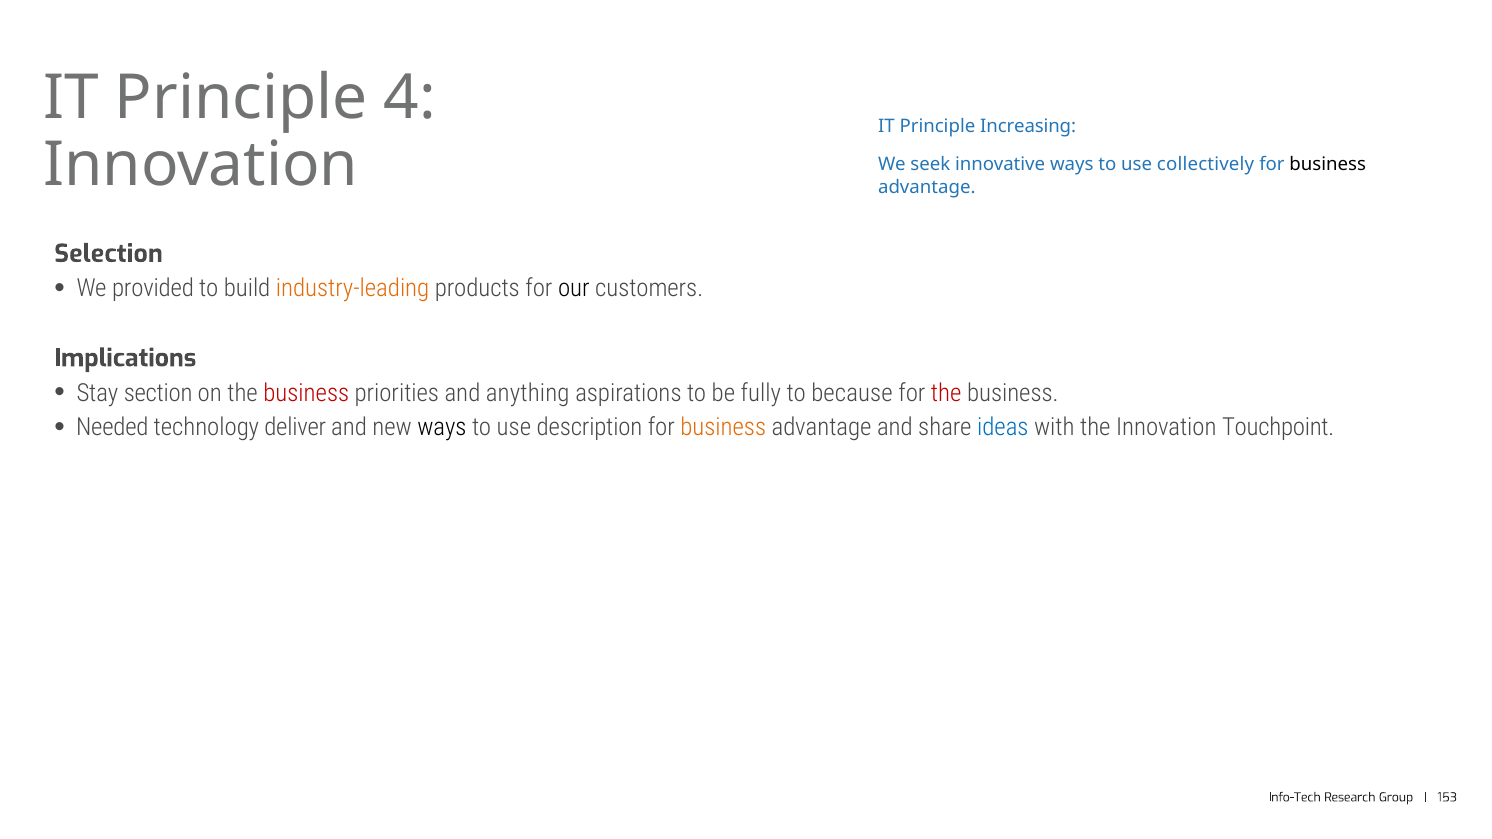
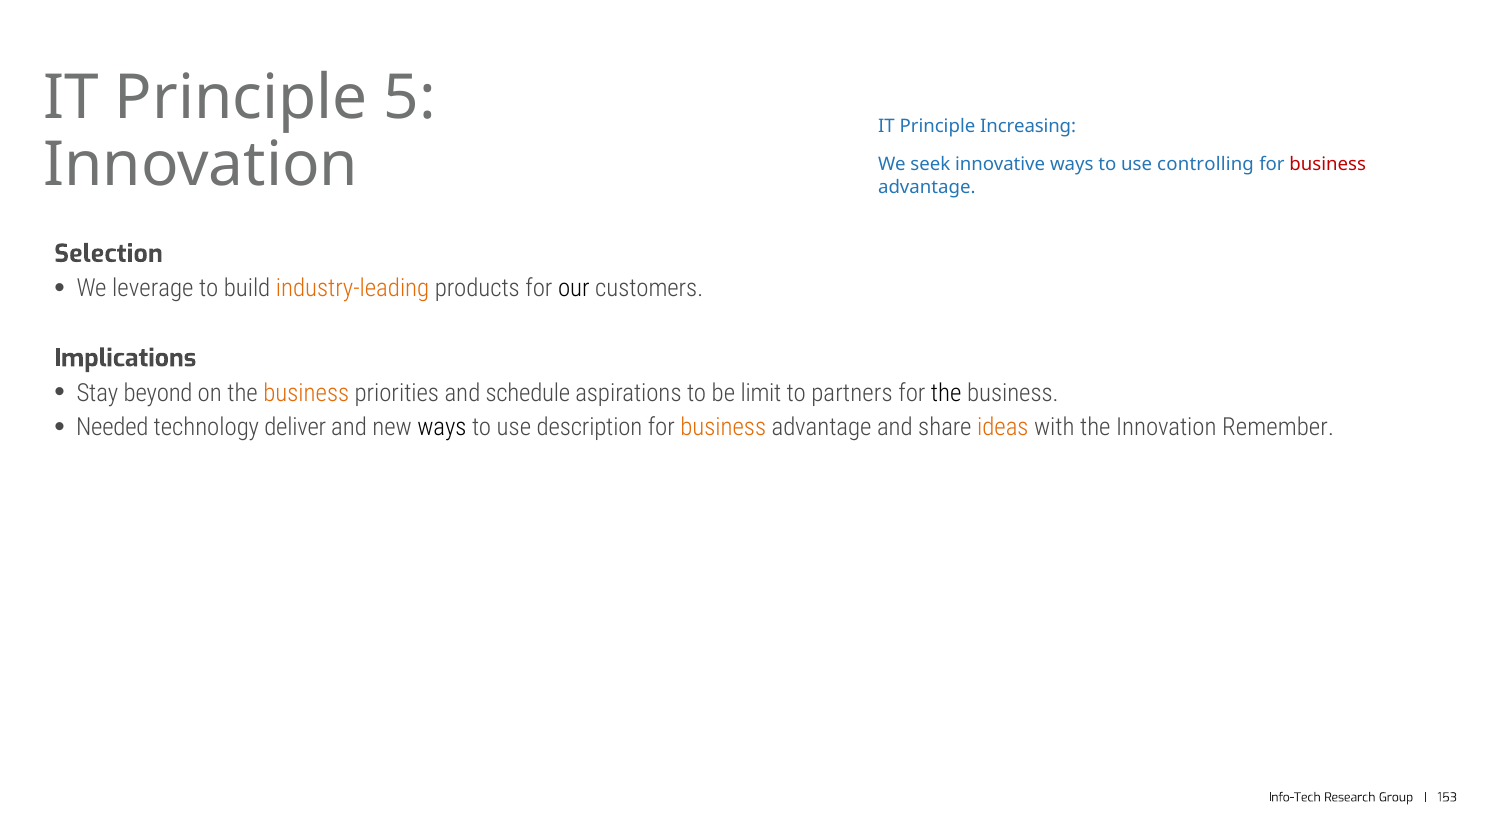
4: 4 -> 5 (410, 98)
collectively: collectively -> controlling (1206, 165)
business colour: black -> red (1328, 165)
provided: provided -> leverage (153, 289)
section: section -> beyond (158, 393)
business colour: red -> orange (306, 393)
anything: anything -> schedule (528, 393)
fully: fully -> limit (761, 393)
because: because -> partners (852, 393)
the colour: red -> black (946, 393)
ideas colour: blue -> orange (1003, 428)
Touchpoint: Touchpoint -> Remember (1278, 428)
